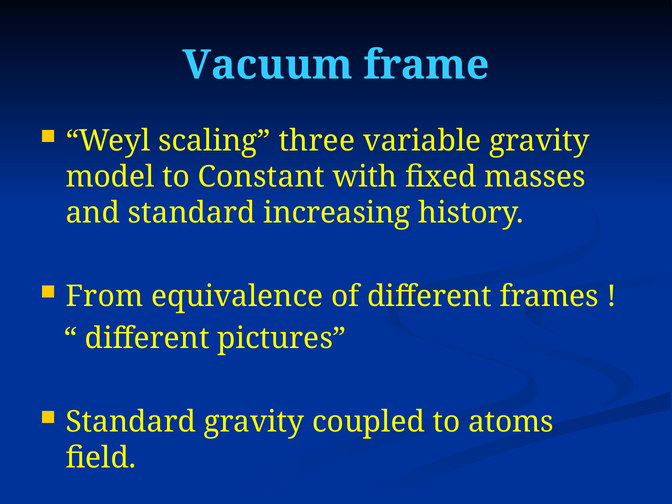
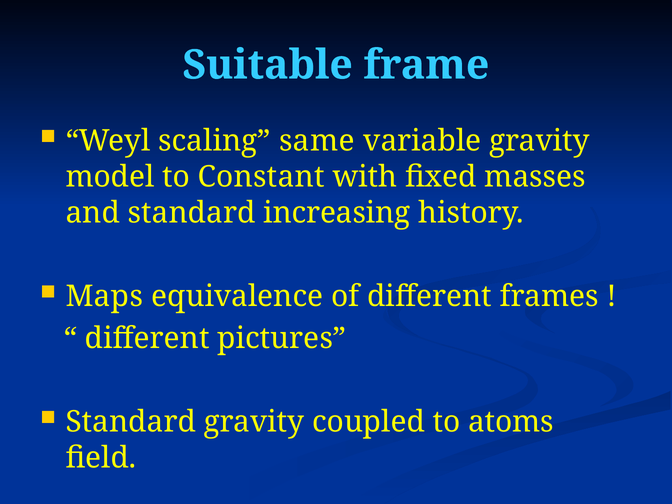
Vacuum: Vacuum -> Suitable (268, 65)
three: three -> same (317, 141)
From: From -> Maps (104, 296)
